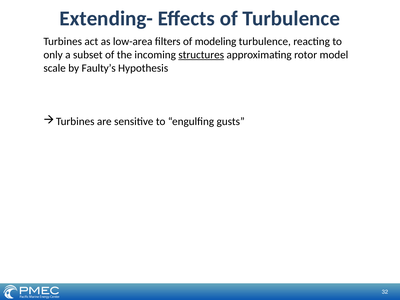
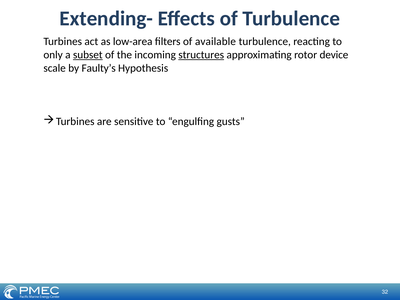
modeling: modeling -> available (215, 41)
subset underline: none -> present (88, 55)
model: model -> device (334, 55)
